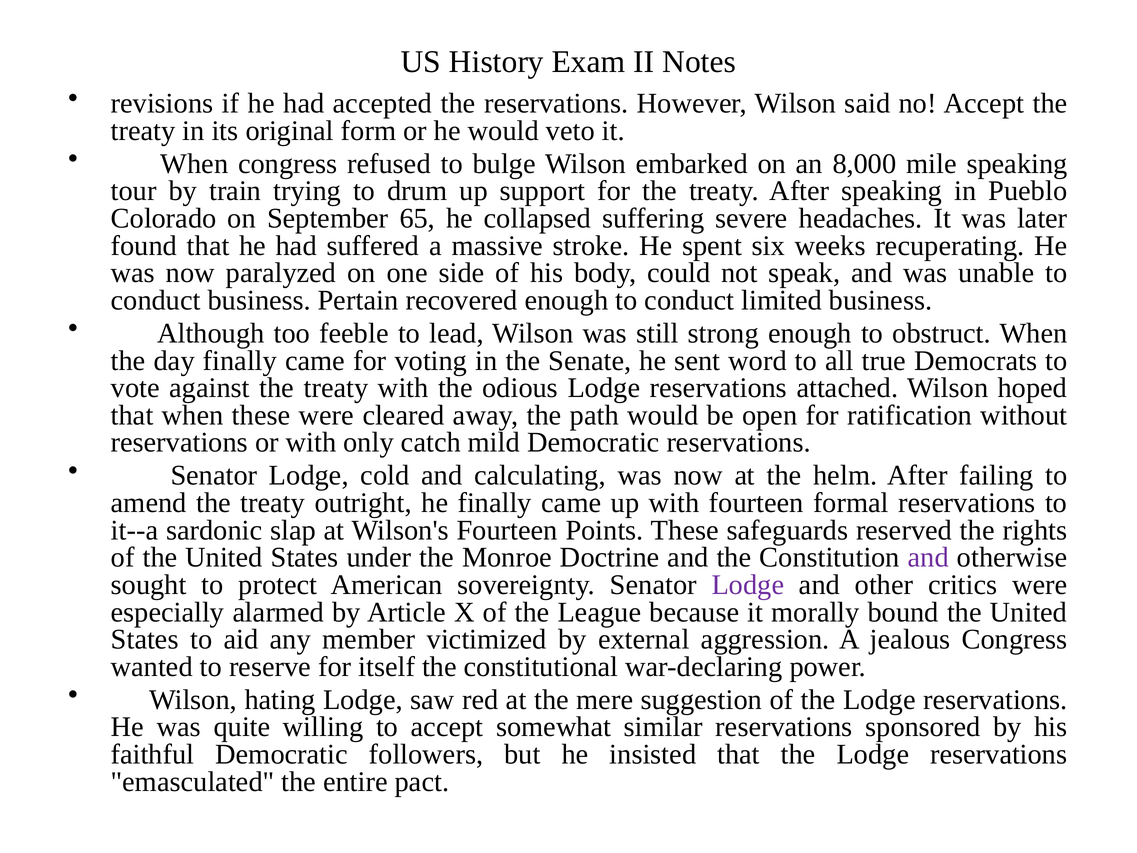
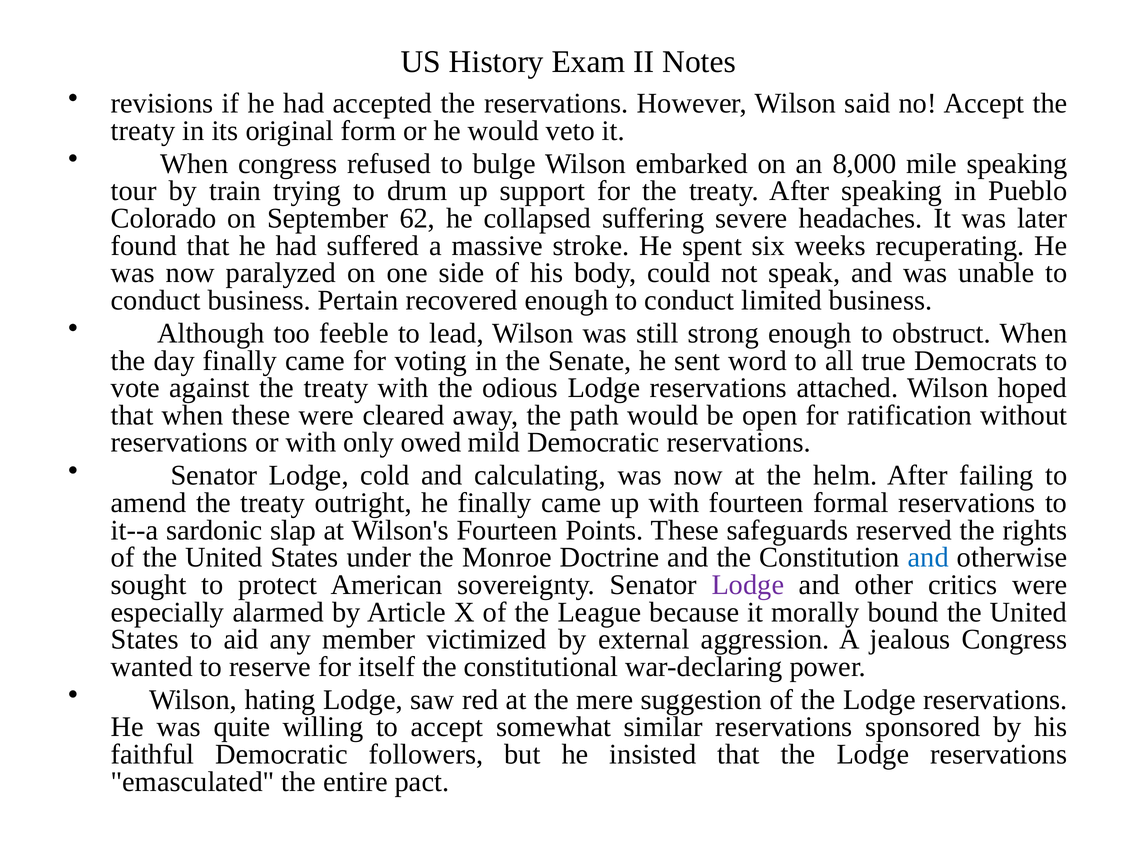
65: 65 -> 62 (417, 218)
catch: catch -> owed (431, 442)
and colour: purple -> blue (928, 557)
